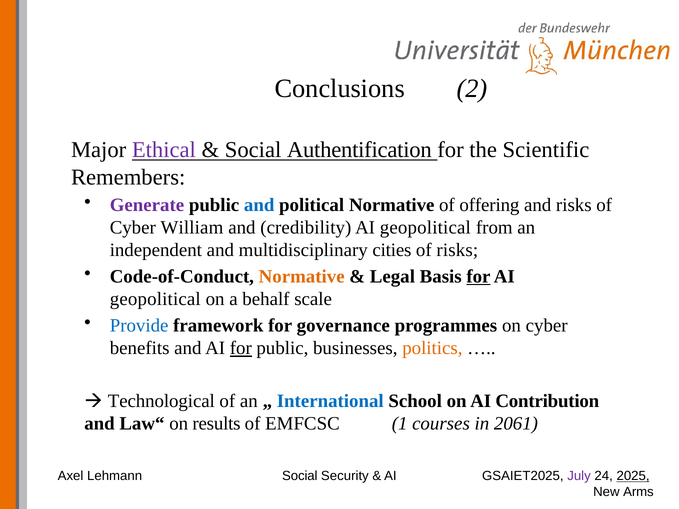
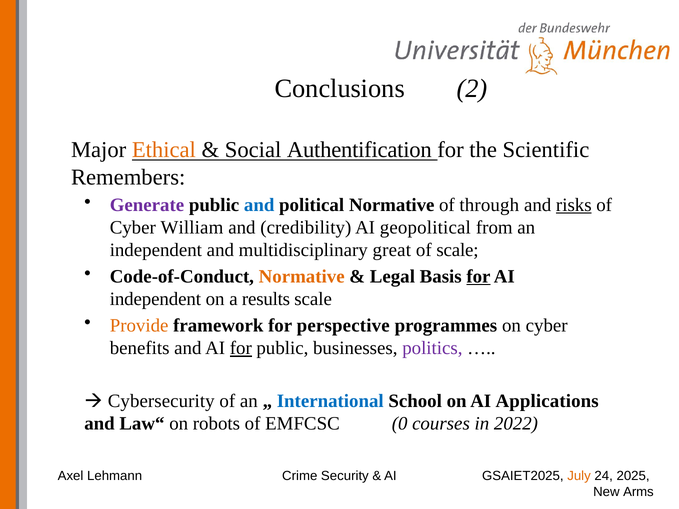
Ethical colour: purple -> orange (164, 150)
offering: offering -> through (489, 205)
risks underline: none -> present (574, 205)
cities: cities -> great (392, 250)
of risks: risks -> scale (457, 250)
geopolitical: geopolitical -> independent (155, 299)
behalf: behalf -> results (266, 299)
Provide colour: blue -> orange (139, 326)
governance: governance -> perspective (343, 326)
politics colour: orange -> purple (432, 348)
Technological: Technological -> Cybersecurity (161, 401)
Contribution: Contribution -> Applications (547, 401)
results: results -> robots (216, 424)
1: 1 -> 0 (400, 424)
2061: 2061 -> 2022 (516, 424)
Lehmann Social: Social -> Crime (300, 476)
July colour: purple -> orange (579, 476)
2025 underline: present -> none (633, 476)
